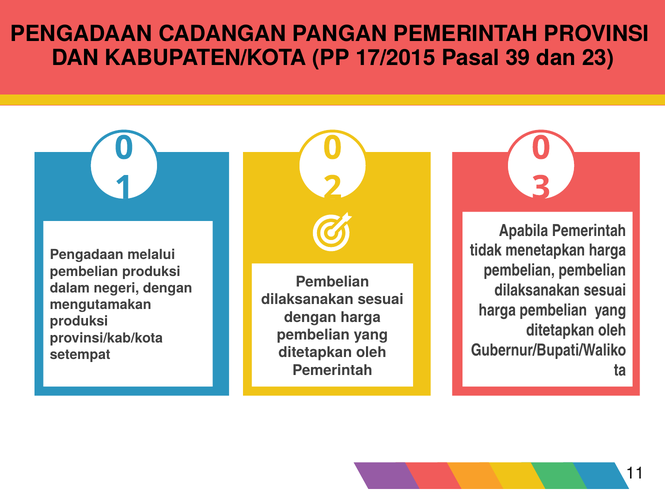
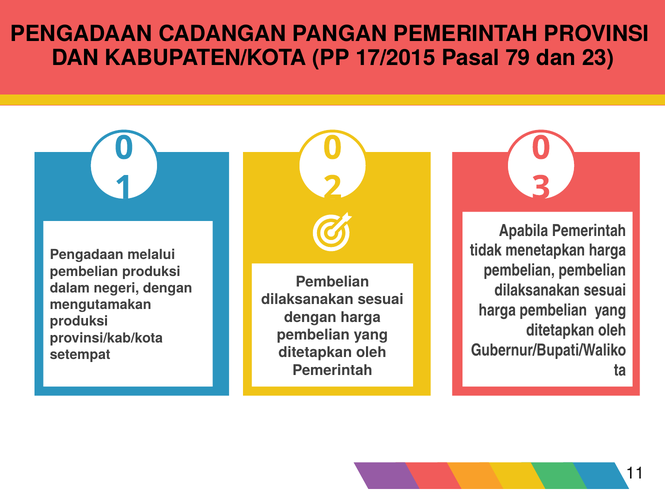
39: 39 -> 79 (518, 58)
